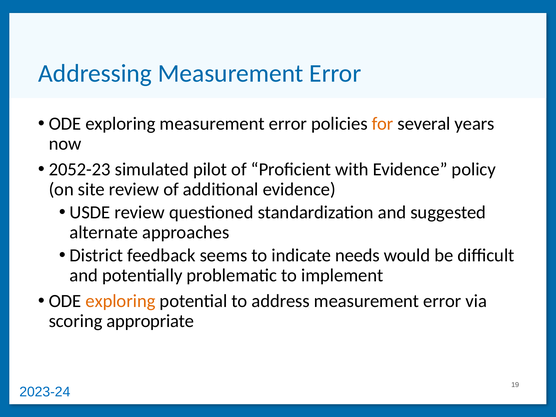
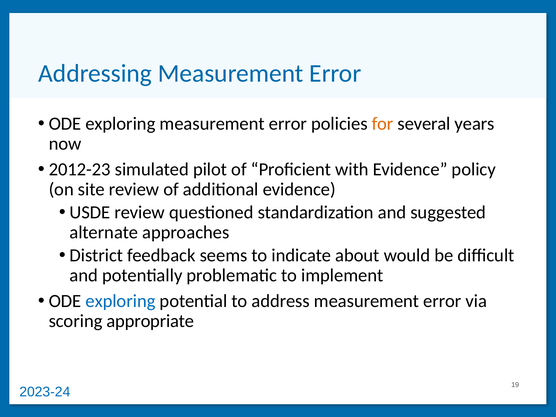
2052-23: 2052-23 -> 2012-23 (80, 170)
needs: needs -> about (357, 255)
exploring colour: orange -> blue (120, 301)
